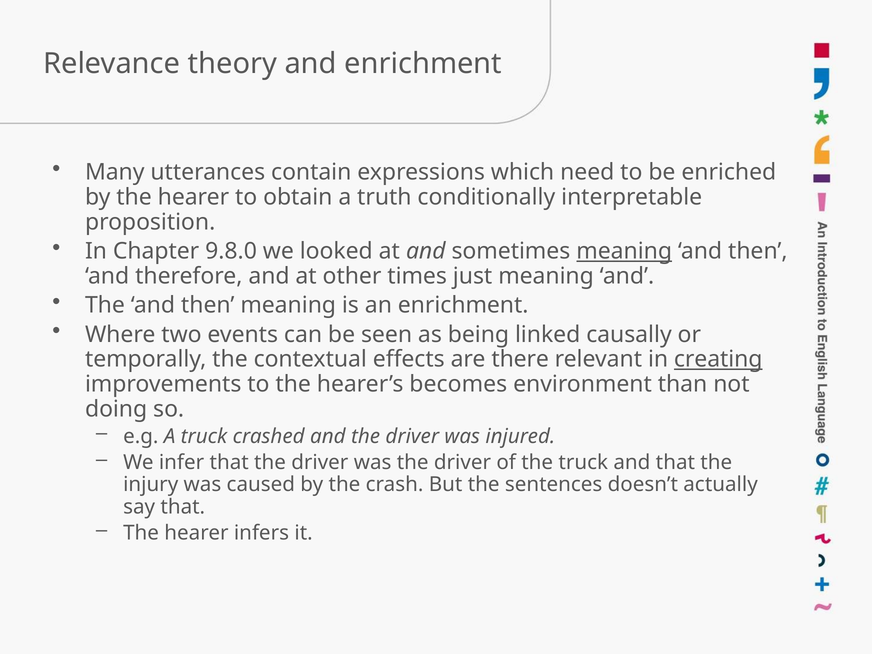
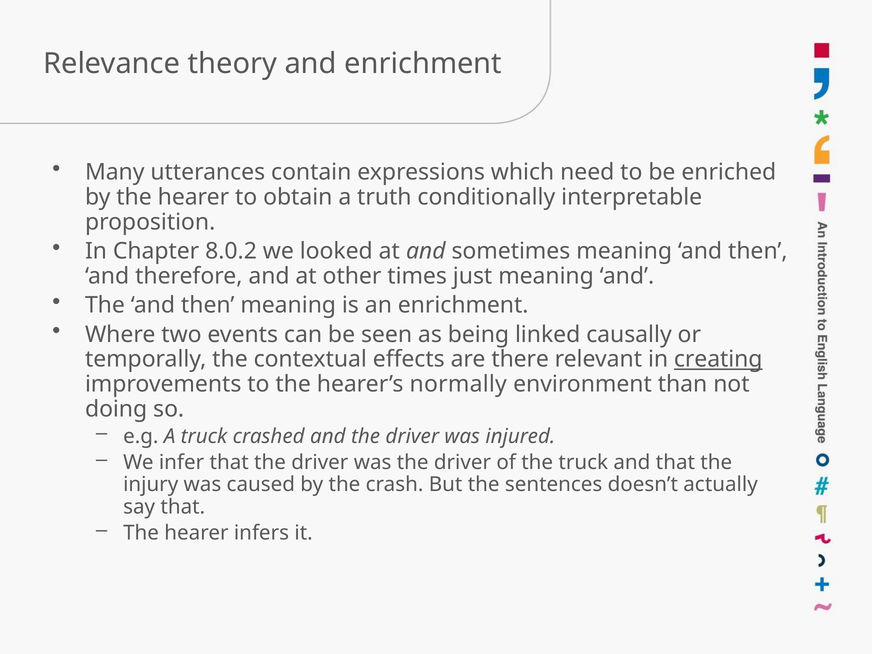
9.8.0: 9.8.0 -> 8.0.2 (231, 251)
meaning underline: present -> none (624, 251)
becomes: becomes -> normally (458, 384)
